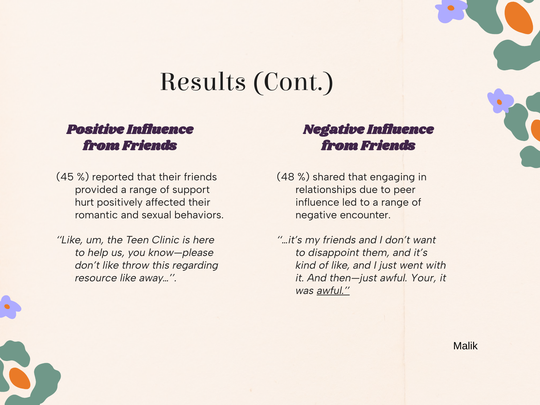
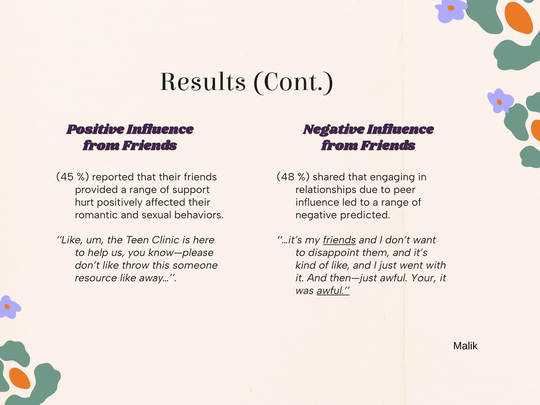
encounter: encounter -> predicted (365, 215)
friends underline: none -> present (339, 240)
regarding: regarding -> someone (195, 265)
